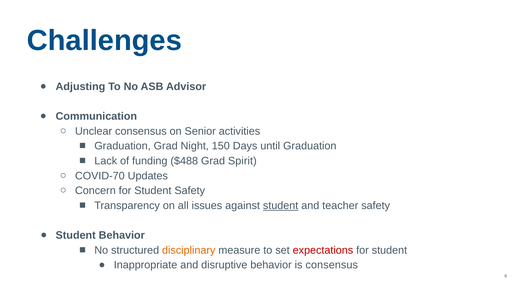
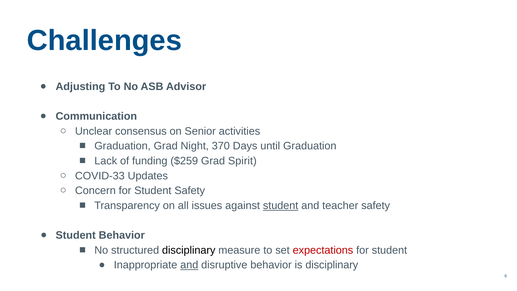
150: 150 -> 370 (221, 146)
$488: $488 -> $259 (184, 161)
COVID-70: COVID-70 -> COVID-33 (100, 176)
disciplinary colour: orange -> black (189, 250)
and underline: none -> present (189, 265)
is consensus: consensus -> disciplinary (332, 265)
